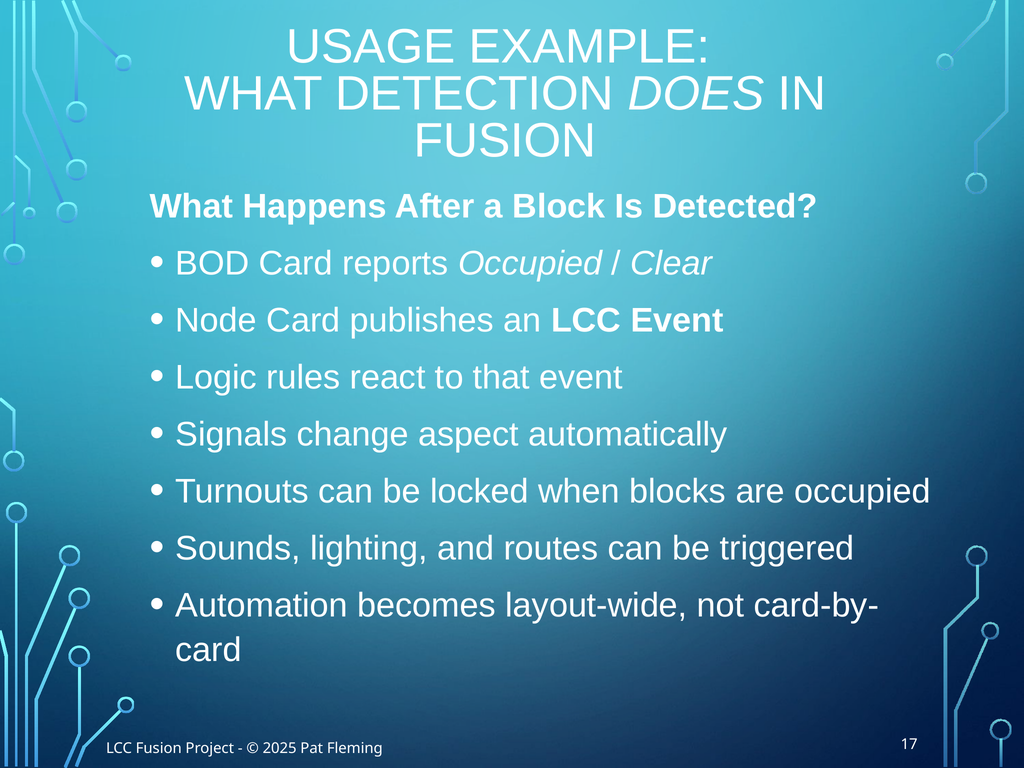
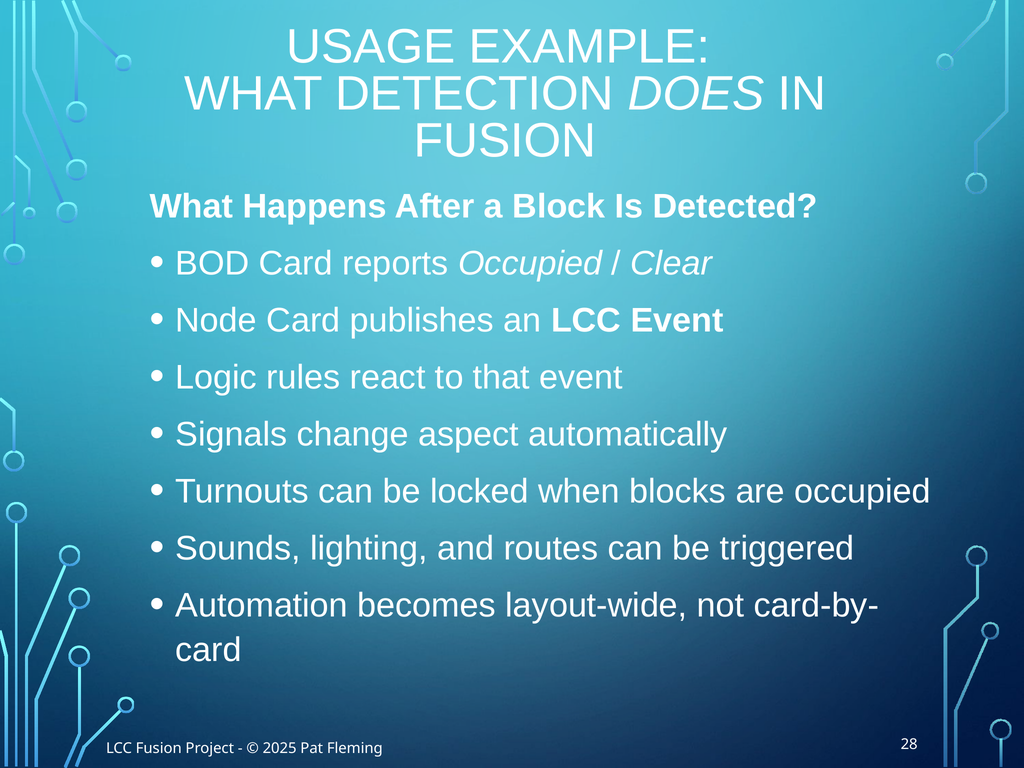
17: 17 -> 28 (909, 745)
